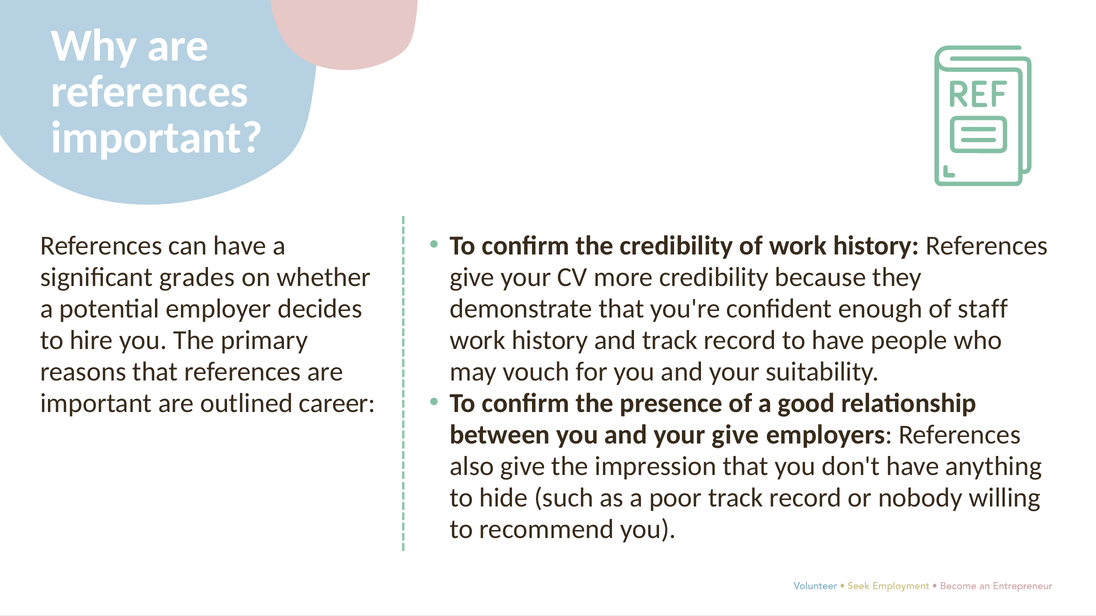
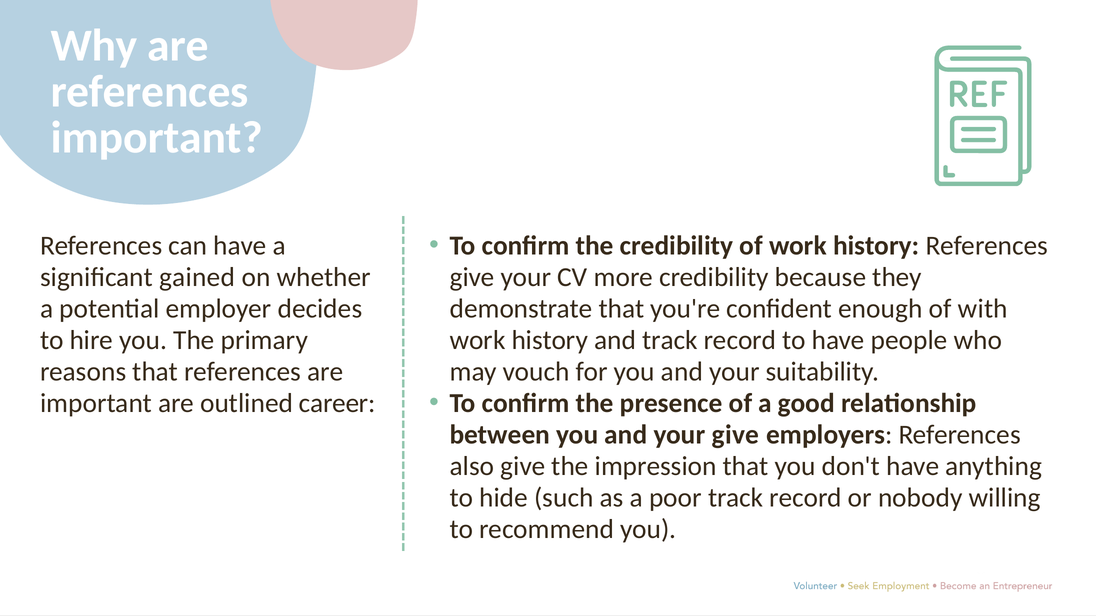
grades: grades -> gained (197, 277)
staff: staff -> with (983, 309)
